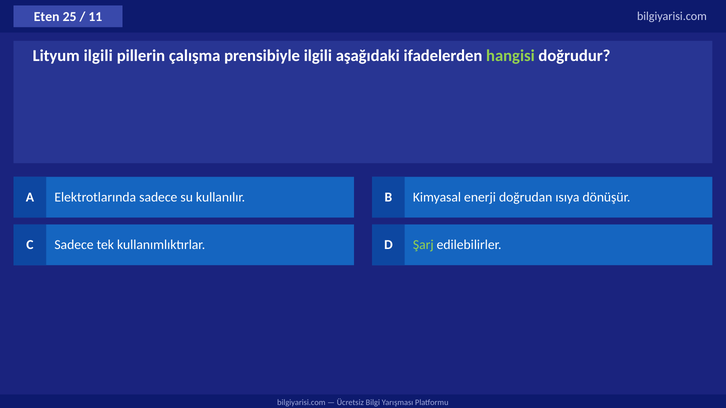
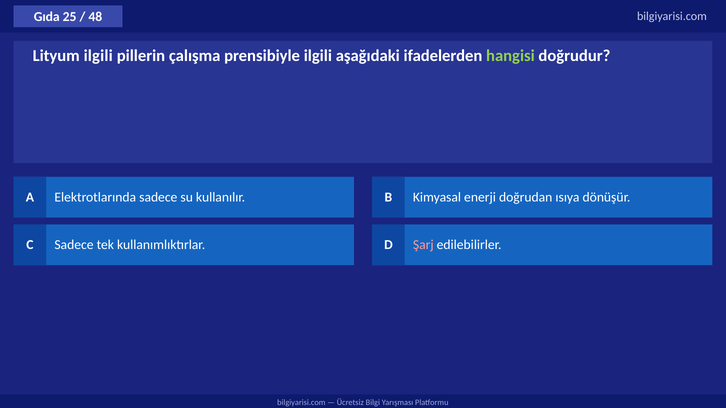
Eten: Eten -> Gıda (47, 17)
11: 11 -> 48 (95, 17)
Şarj colour: light green -> pink (423, 245)
